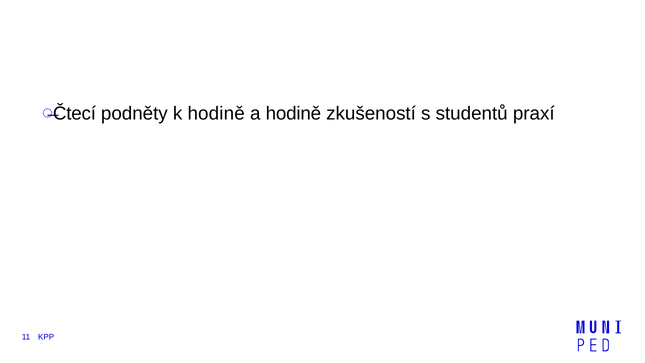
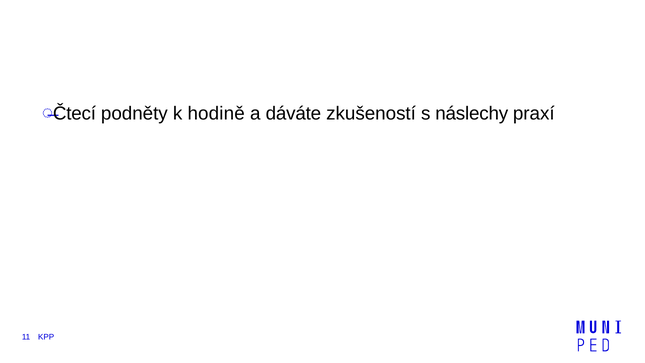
a hodině: hodině -> dáváte (293, 113)
studentů: studentů -> náslechy (472, 113)
